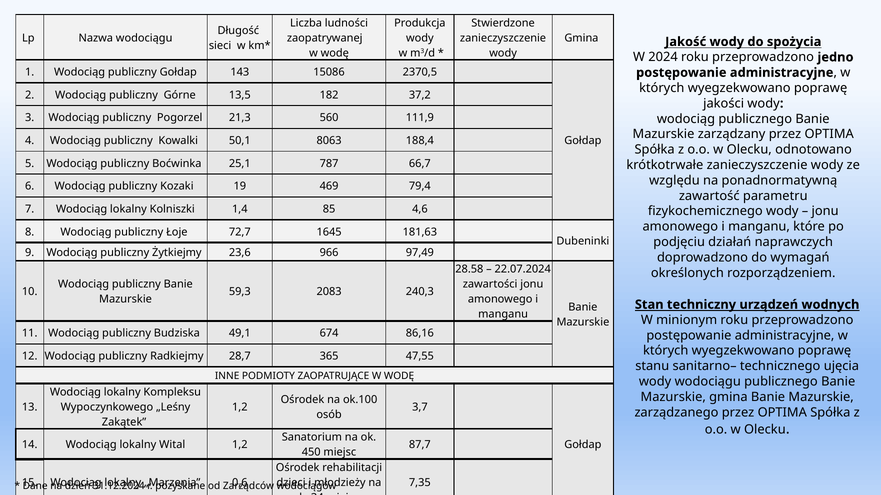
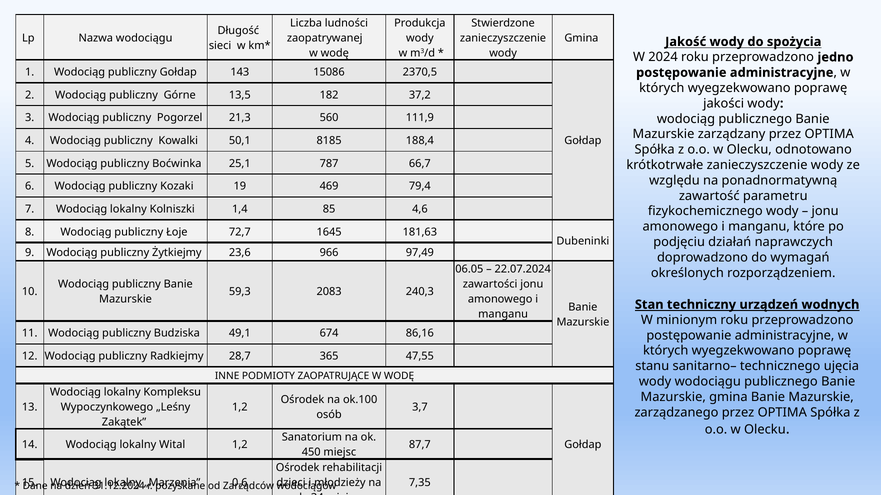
8063: 8063 -> 8185 (329, 141)
28.58: 28.58 -> 06.05 (469, 270)
